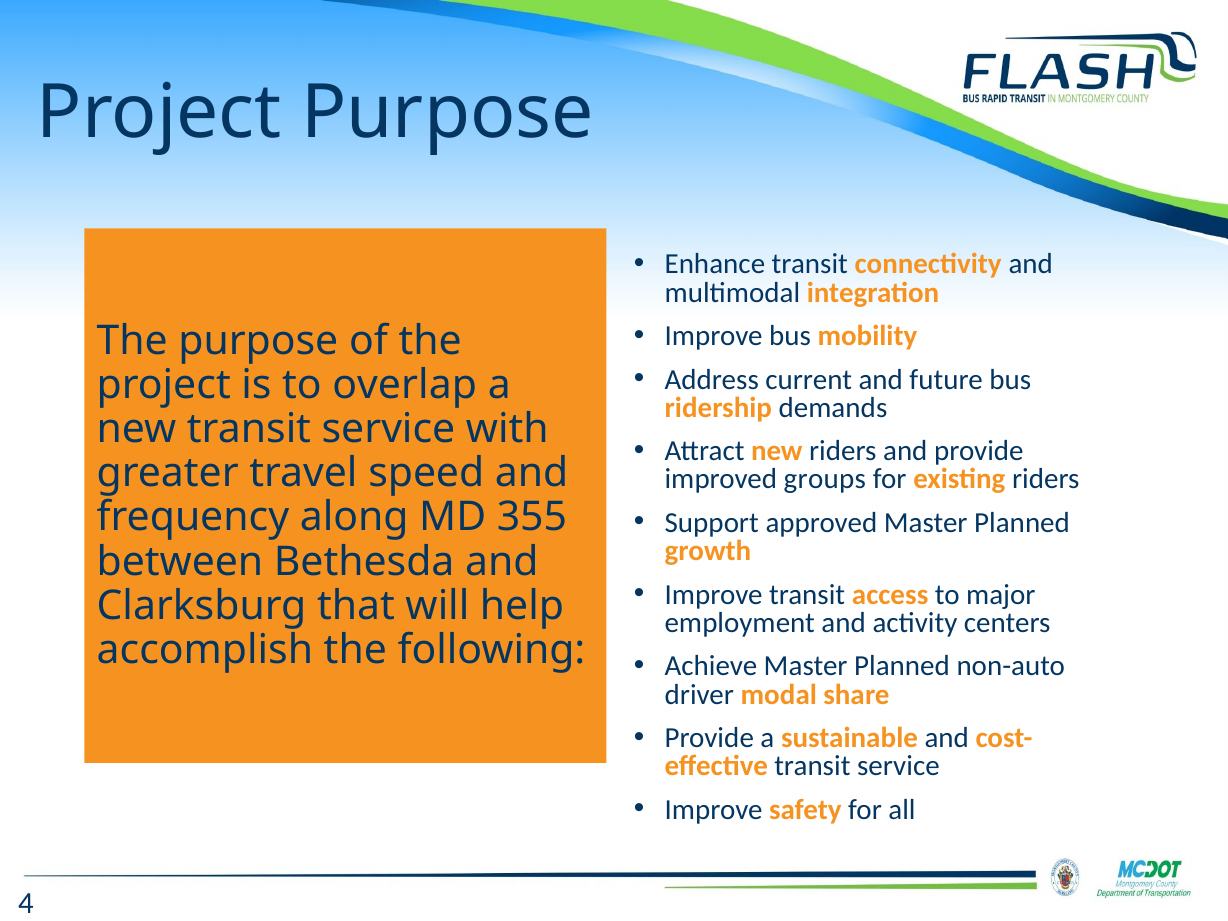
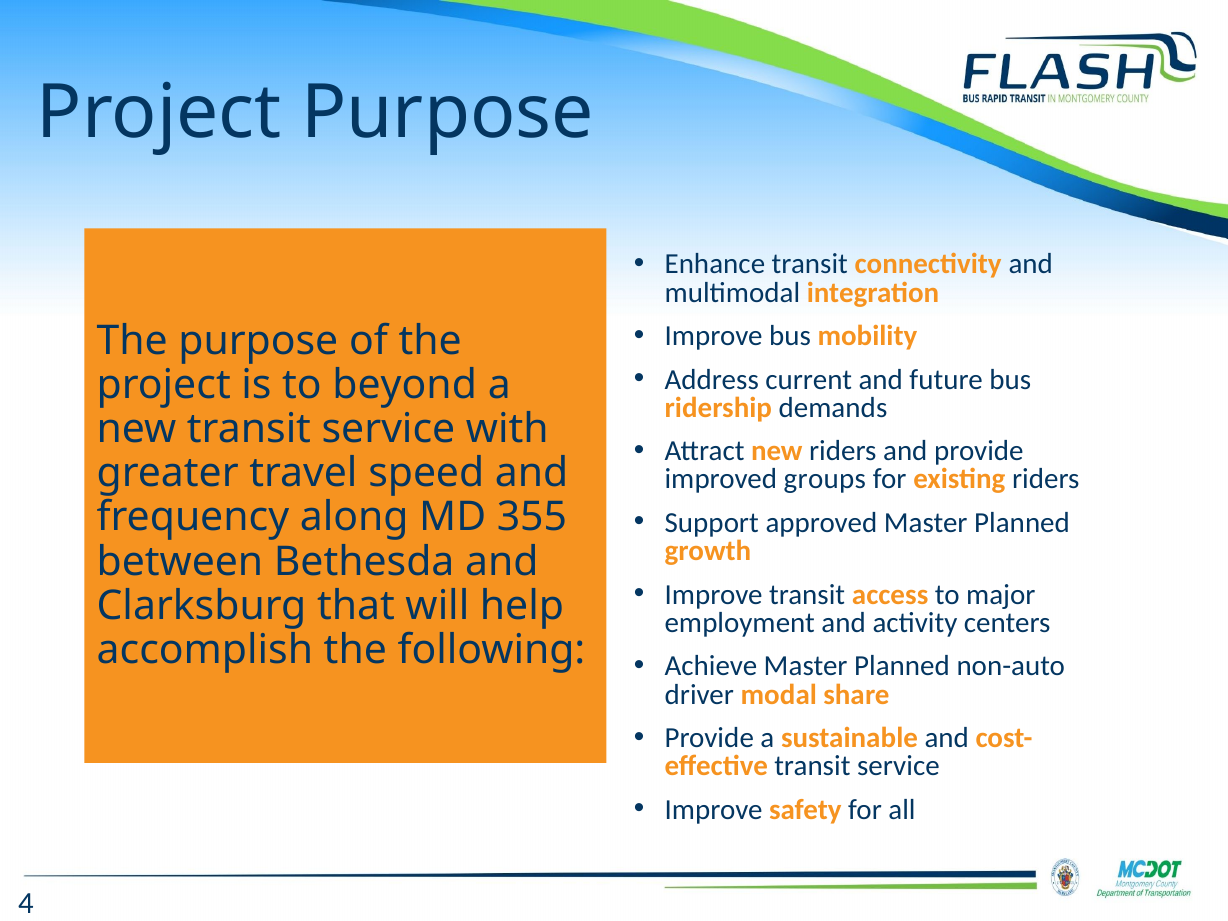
overlap: overlap -> beyond (405, 385)
